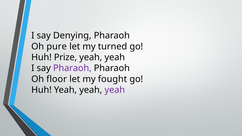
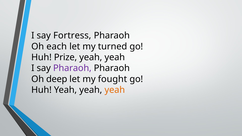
Denying: Denying -> Fortress (72, 36)
pure: pure -> each (57, 46)
floor: floor -> deep (57, 79)
yeah colour: purple -> orange (115, 90)
